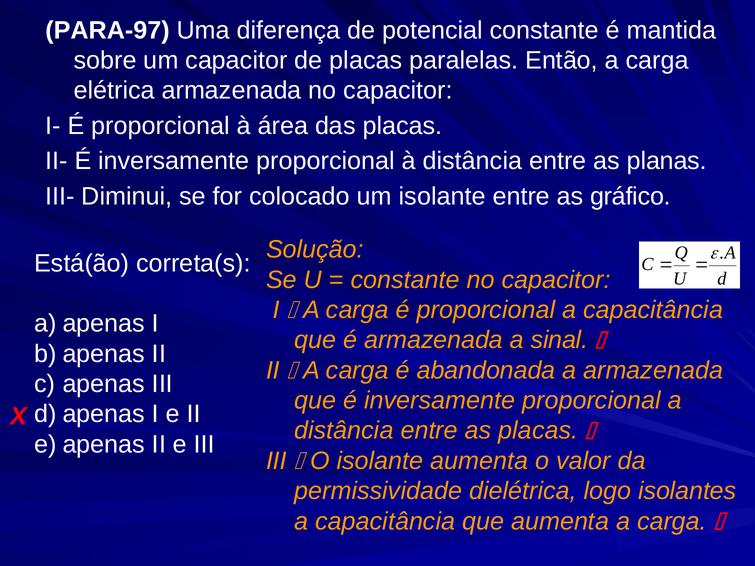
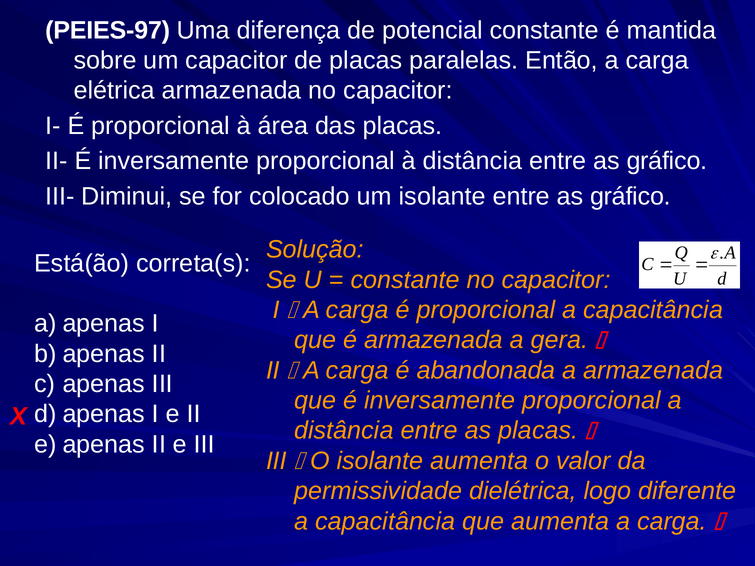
PARA-97: PARA-97 -> PEIES-97 (108, 30)
distância entre as planas: planas -> gráfico (667, 161)
sinal: sinal -> gera (559, 340)
isolantes: isolantes -> diferente (687, 491)
